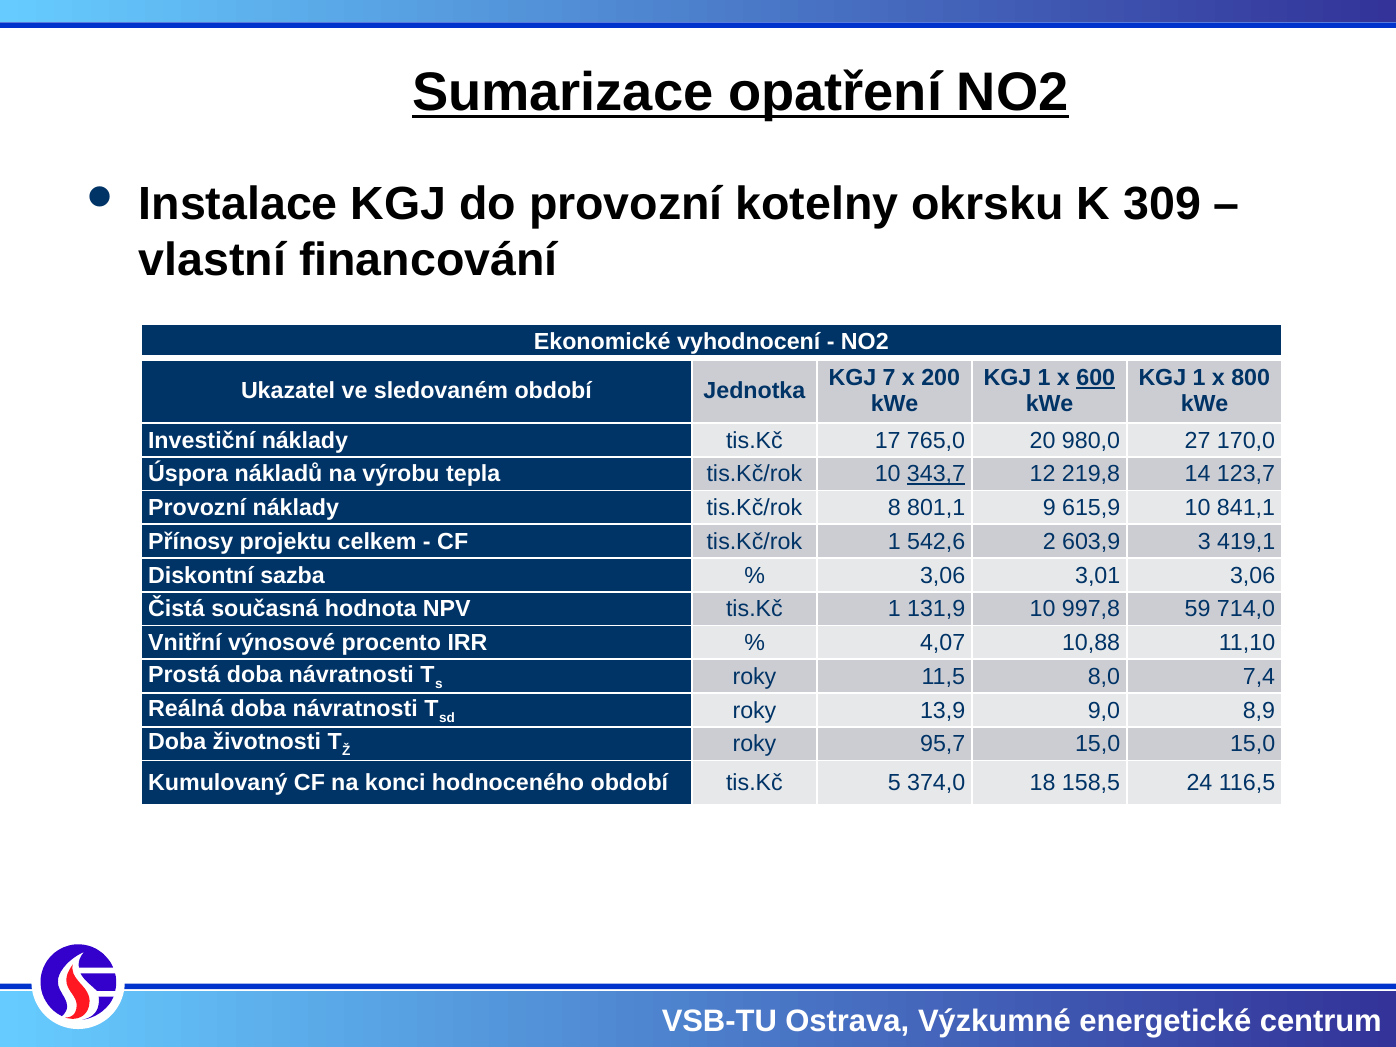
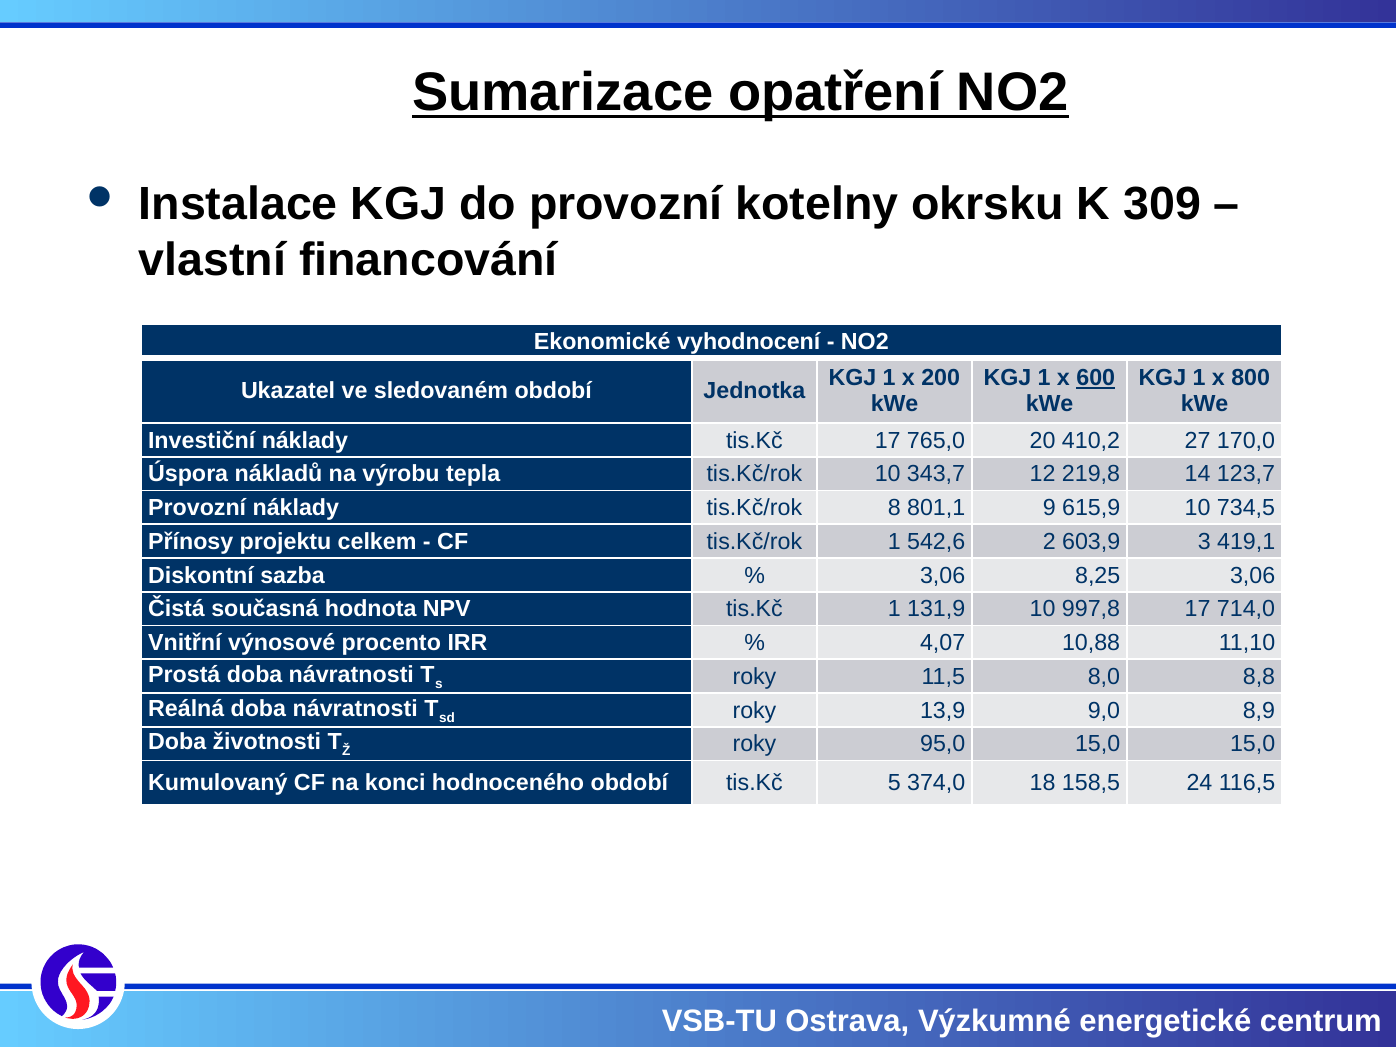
7: 7 -> 1 (889, 378)
980,0: 980,0 -> 410,2 (1091, 440)
343,7 underline: present -> none (936, 474)
841,1: 841,1 -> 734,5 (1246, 508)
3,01: 3,01 -> 8,25 (1098, 575)
997,8 59: 59 -> 17 (1198, 609)
7,4: 7,4 -> 8,8 (1259, 677)
95,7: 95,7 -> 95,0 (943, 744)
